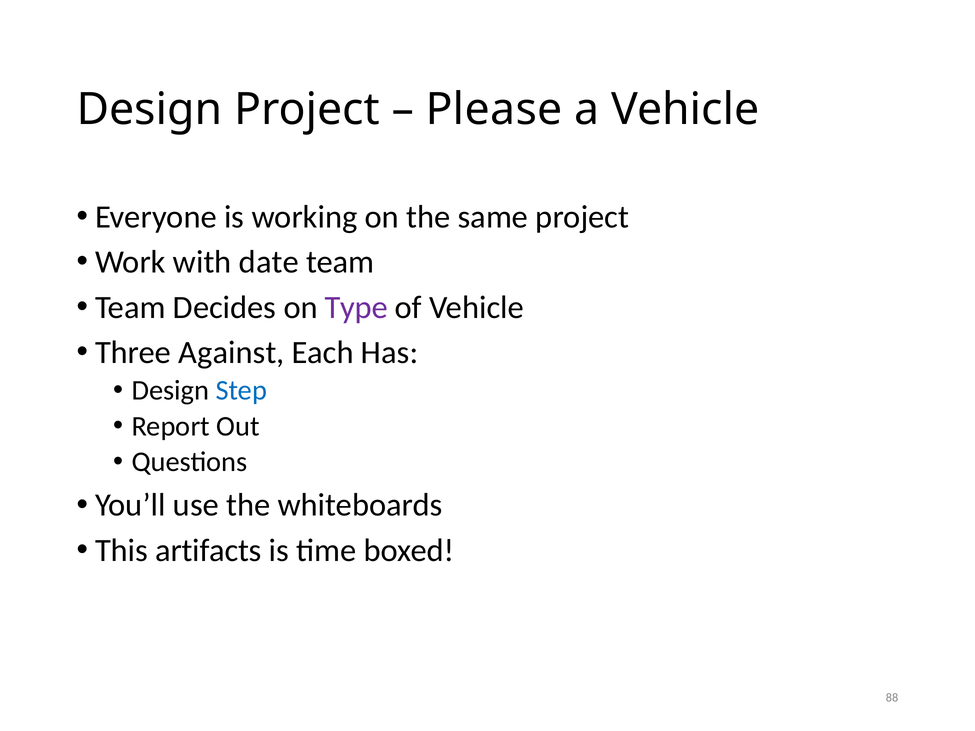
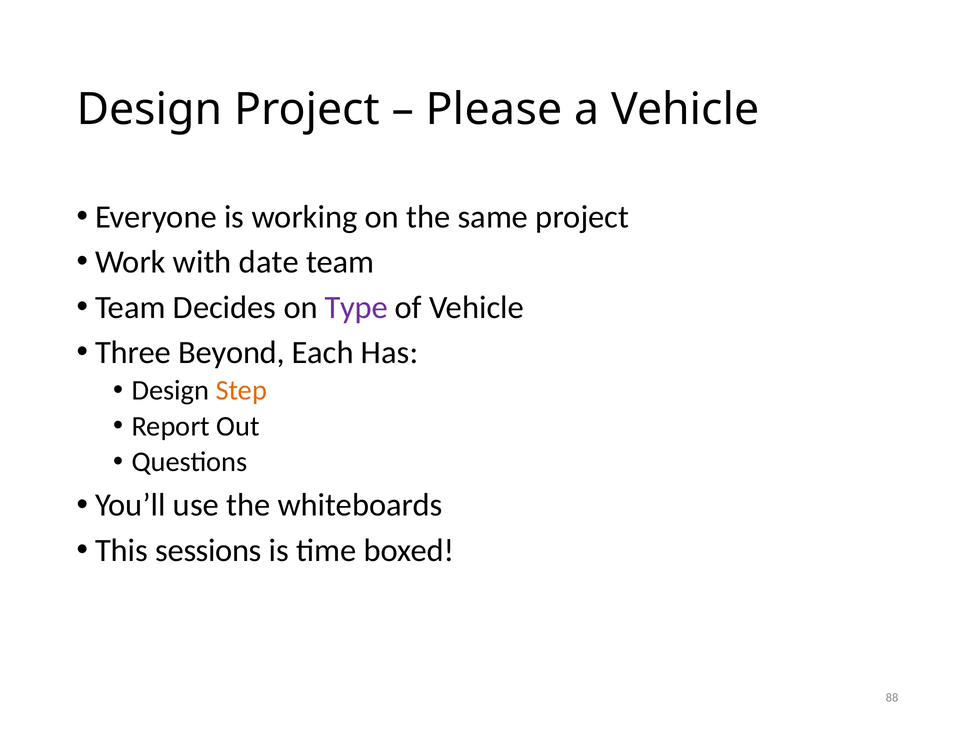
Against: Against -> Beyond (232, 353)
Step colour: blue -> orange (241, 391)
artifacts: artifacts -> sessions (208, 551)
